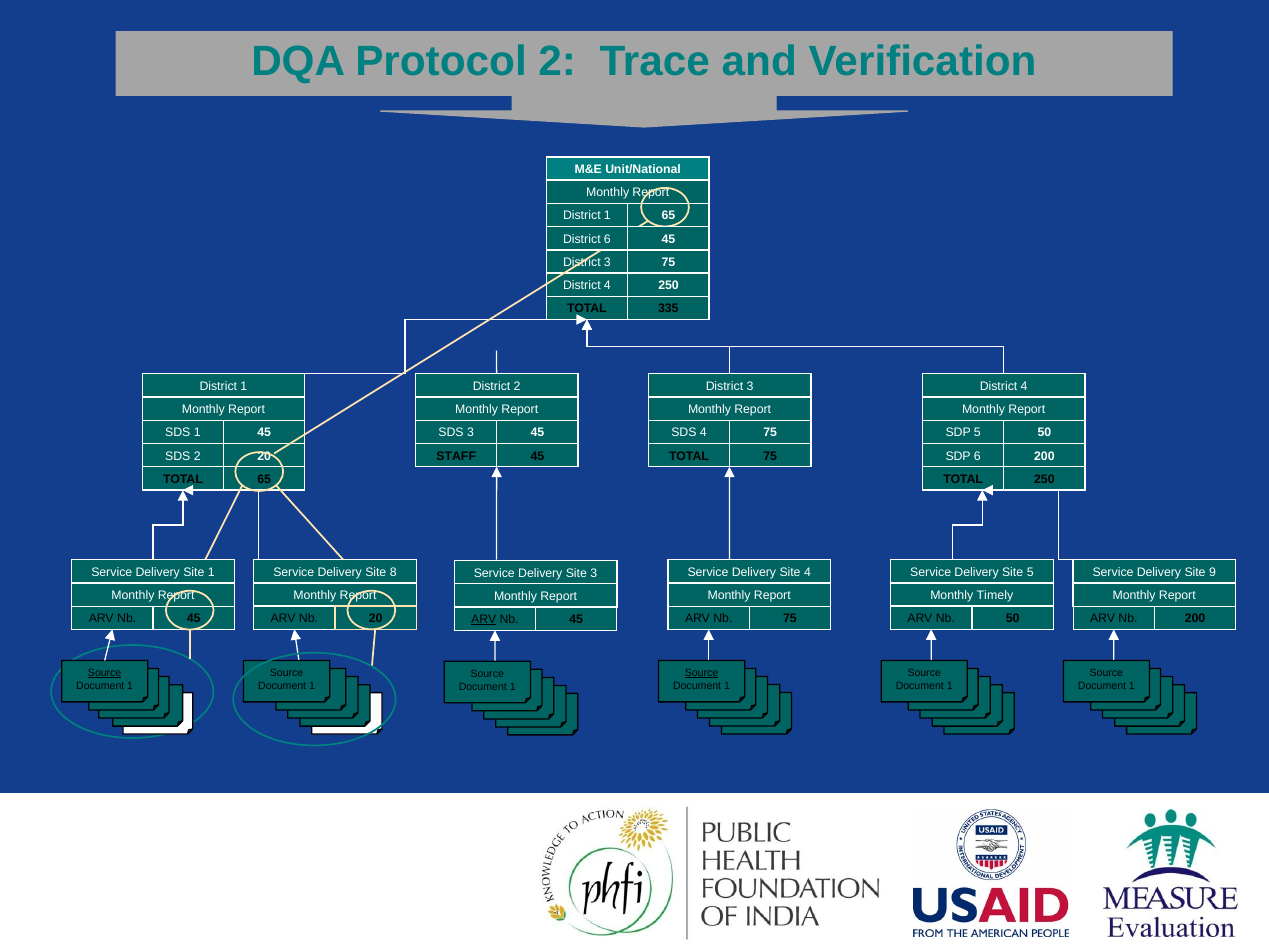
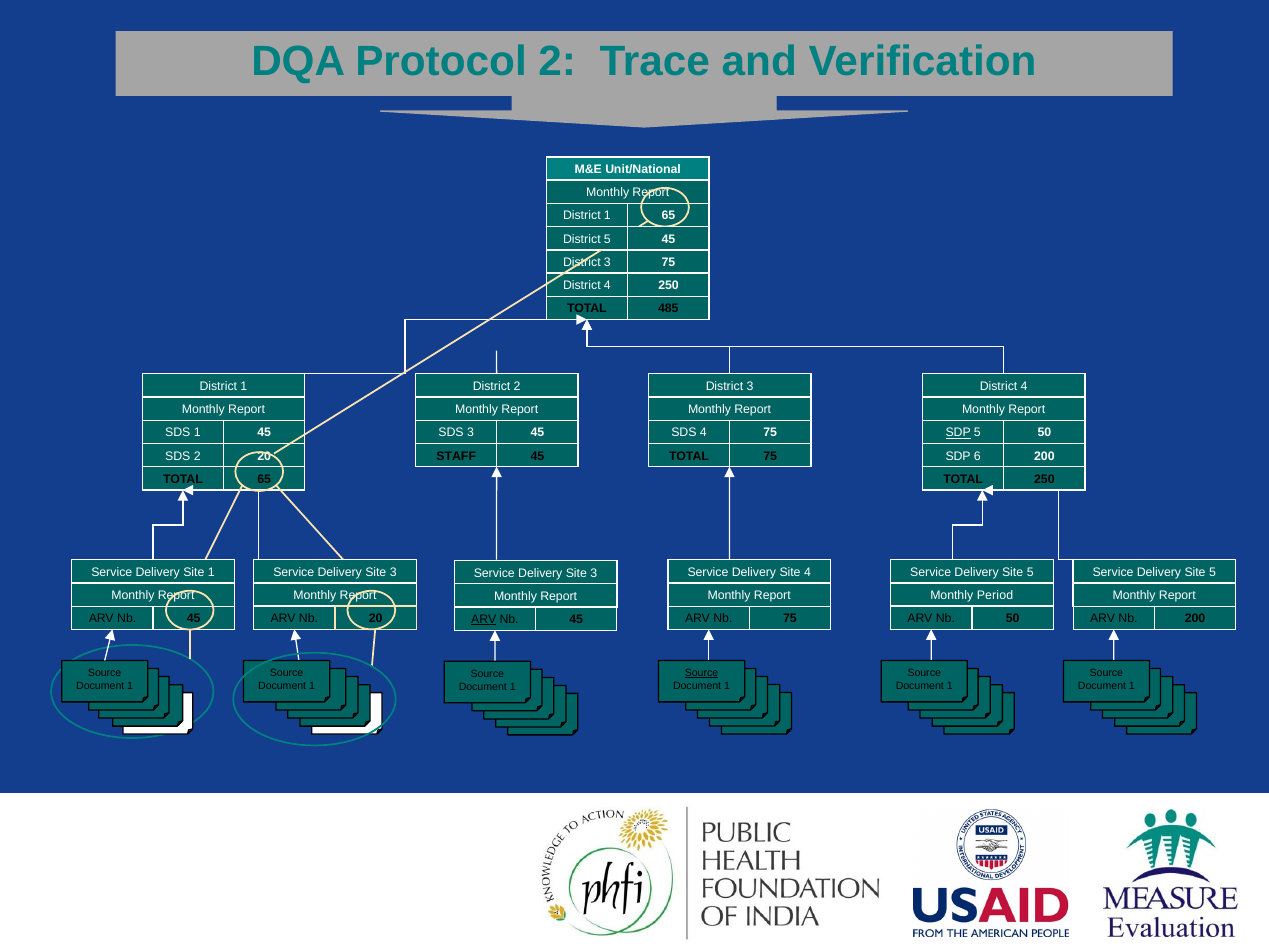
District 6: 6 -> 5 (607, 239)
335: 335 -> 485 (668, 309)
SDP underline: none -> present (958, 433)
8: 8 -> 3 (393, 572)
9: 9 -> 5 (1213, 572)
Timely: Timely -> Period (995, 595)
Source underline: present -> none (105, 673)
